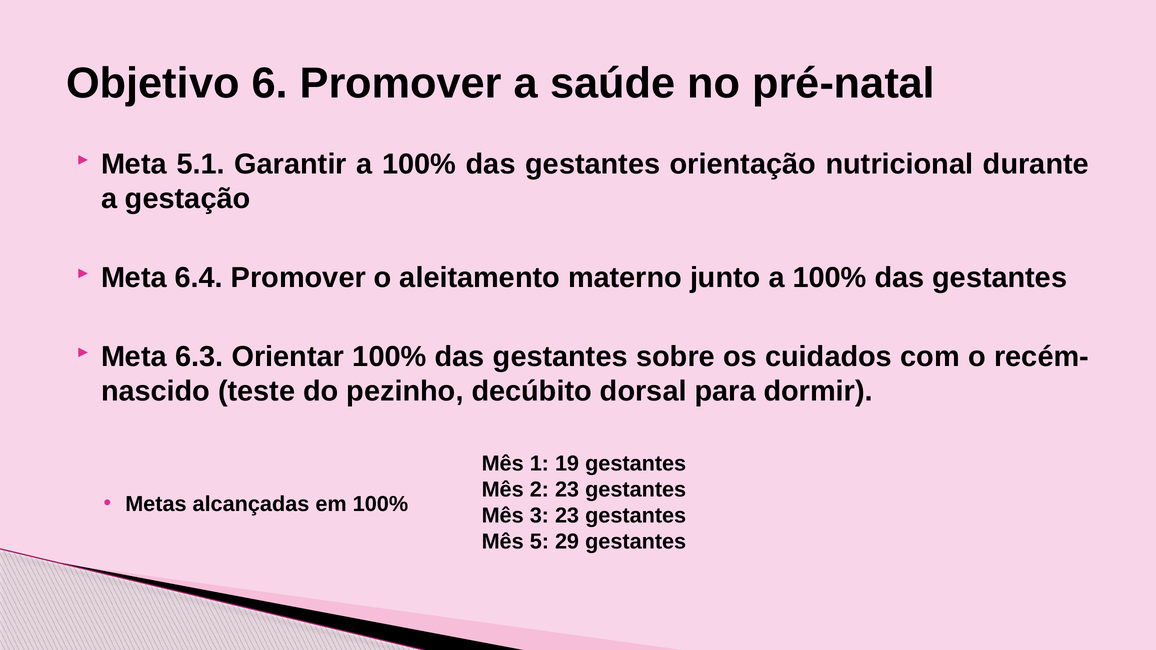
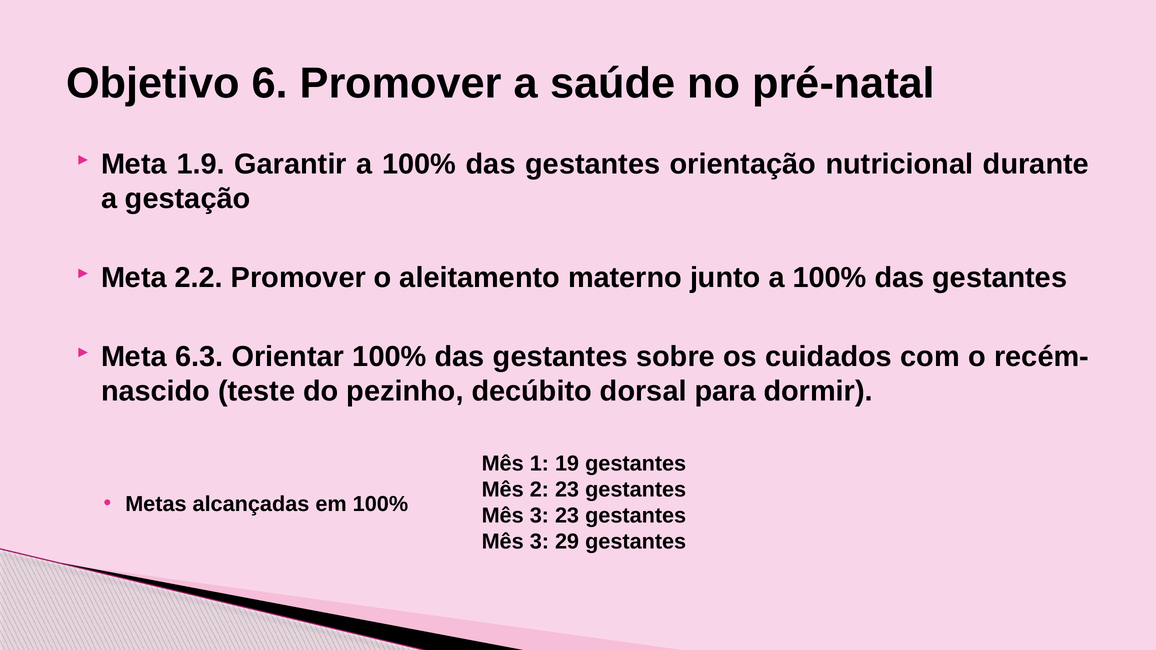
5.1: 5.1 -> 1.9 (201, 164)
6.4: 6.4 -> 2.2 (199, 278)
5: 5 -> 3 (539, 542)
